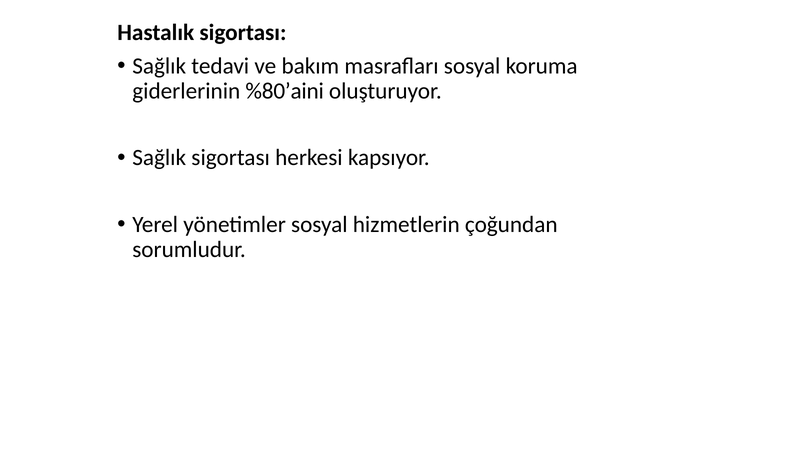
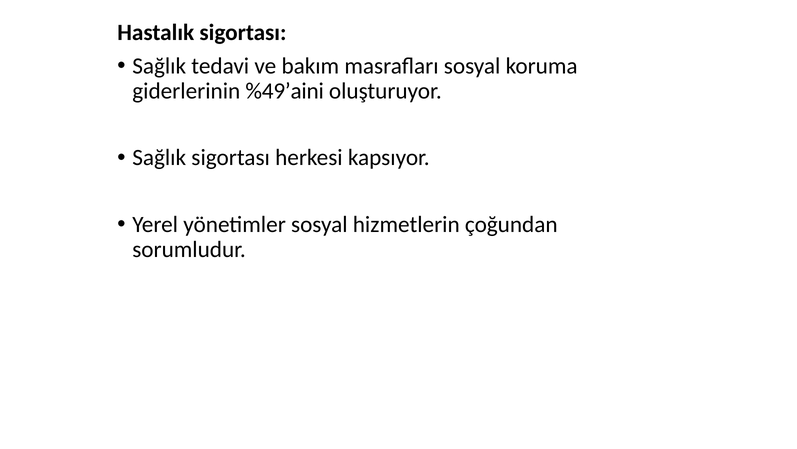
%80’aini: %80’aini -> %49’aini (285, 91)
